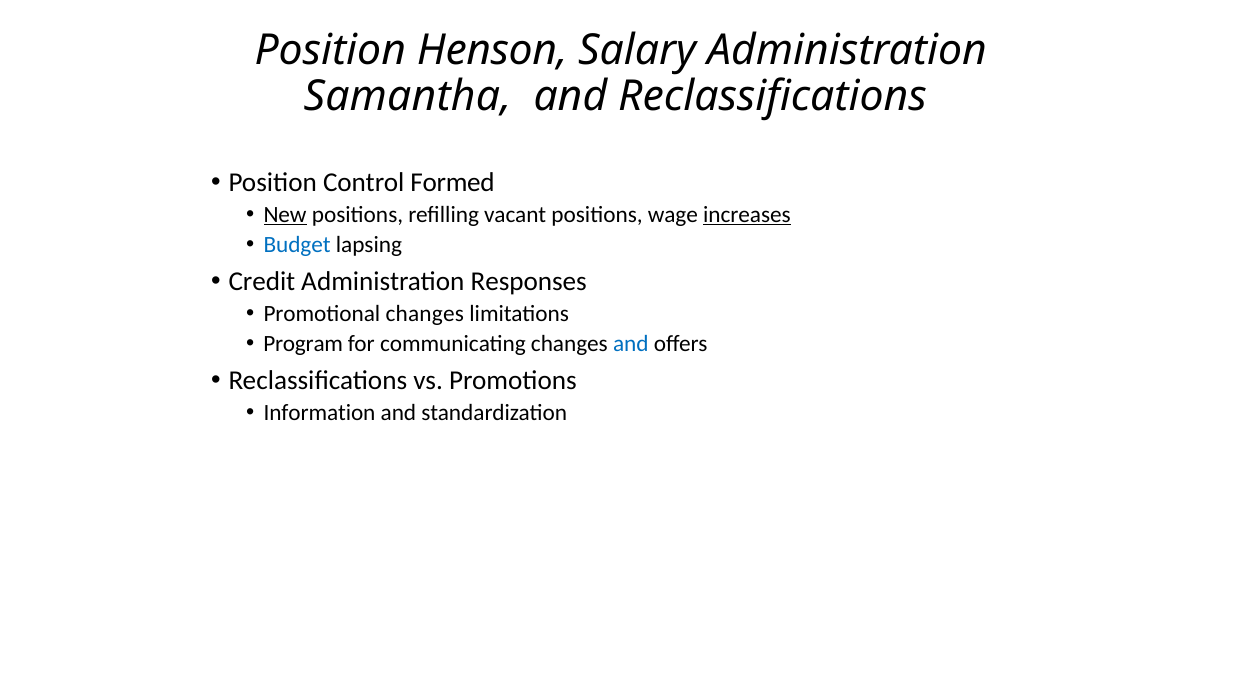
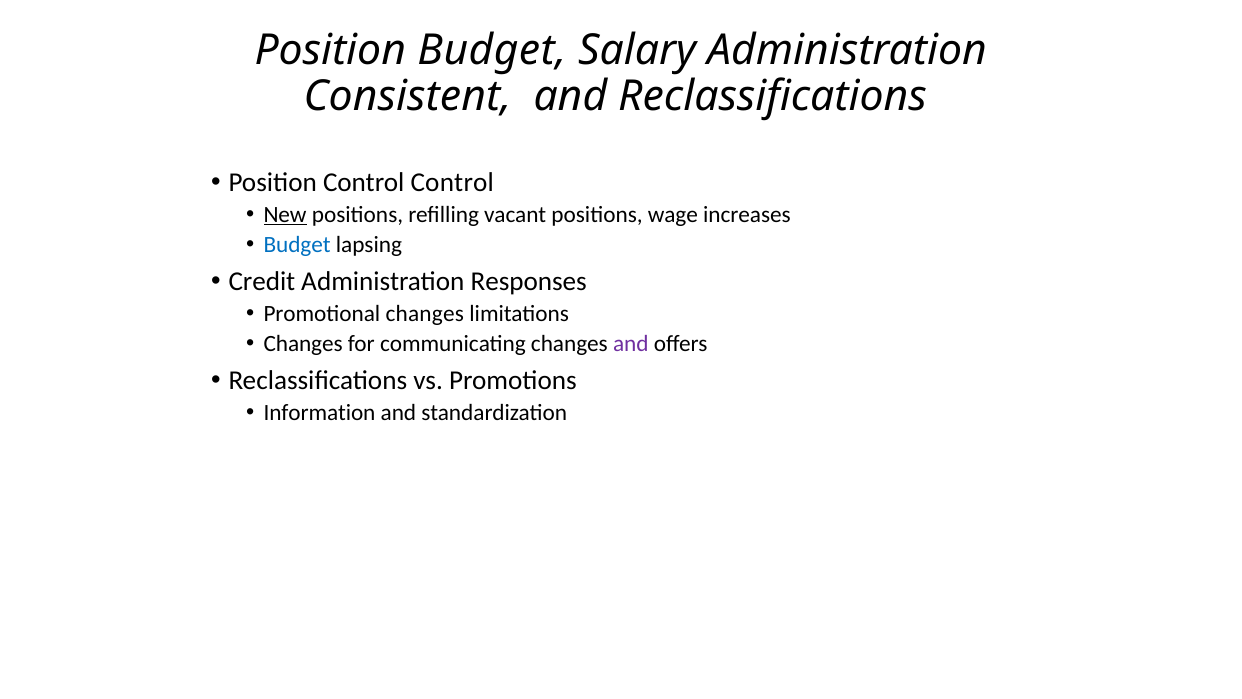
Position Henson: Henson -> Budget (492, 50)
Samantha: Samantha -> Consistent (407, 97)
Control Formed: Formed -> Control (452, 182)
increases underline: present -> none (747, 214)
Program: Program -> Changes (303, 343)
and colour: blue -> purple (631, 343)
